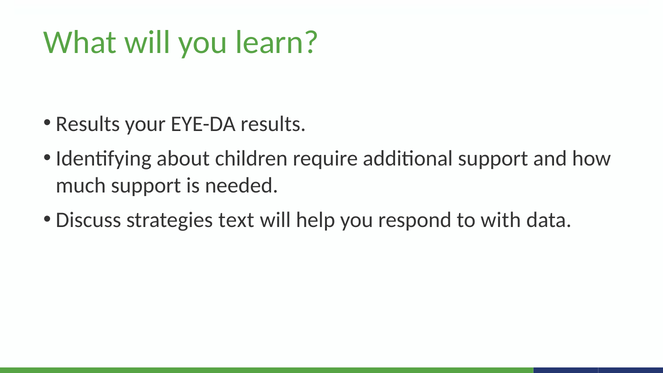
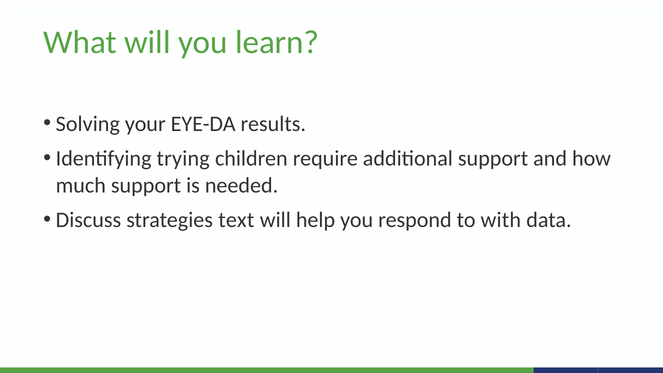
Results: Results -> Solving (88, 124)
about: about -> trying (183, 159)
